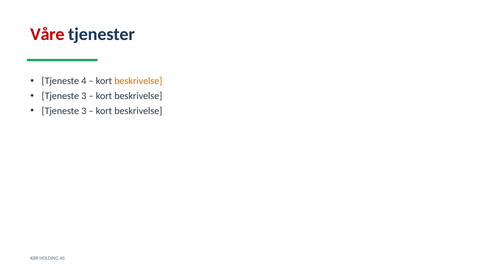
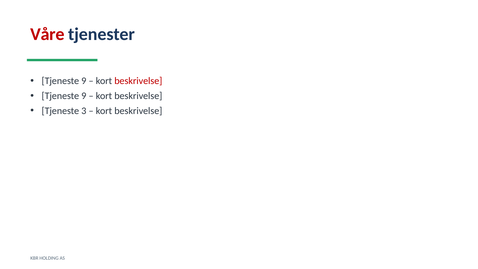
4: 4 -> 9 (84, 81)
beskrivelse colour: orange -> red (138, 81)
3: 3 -> 9 (84, 96)
